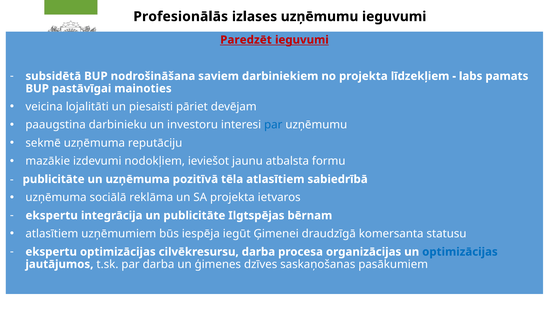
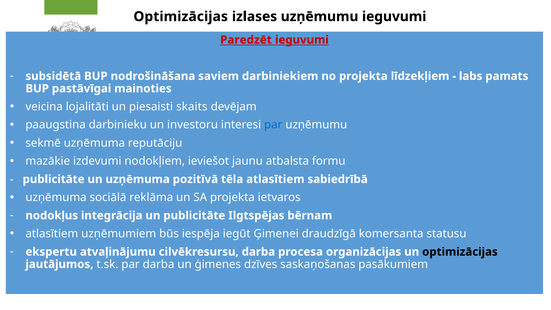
Profesionālās: Profesionālās -> Optimizācijas (181, 17)
pāriet: pāriet -> skaits (192, 107)
ekspertu: ekspertu -> nodokļus (52, 215)
ekspertu optimizācijas: optimizācijas -> atvaļinājumu (118, 252)
optimizācijas colour: blue -> black (460, 252)
